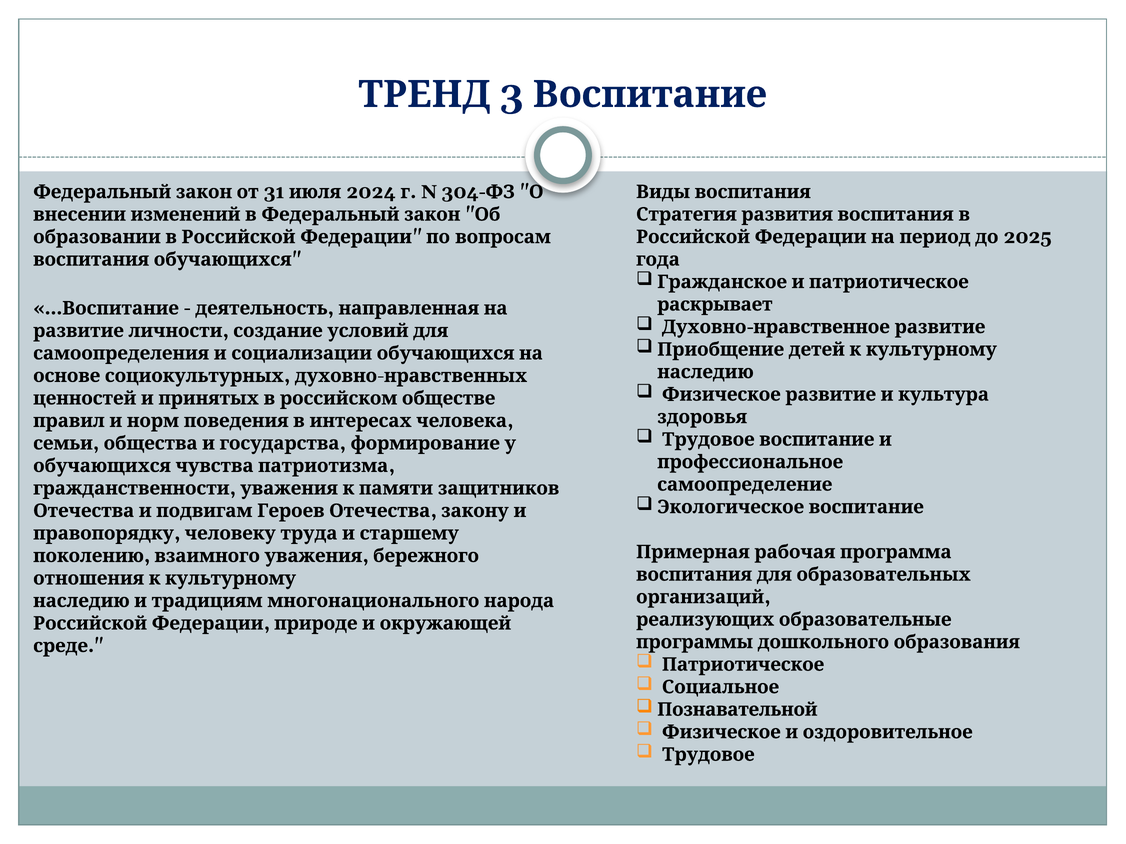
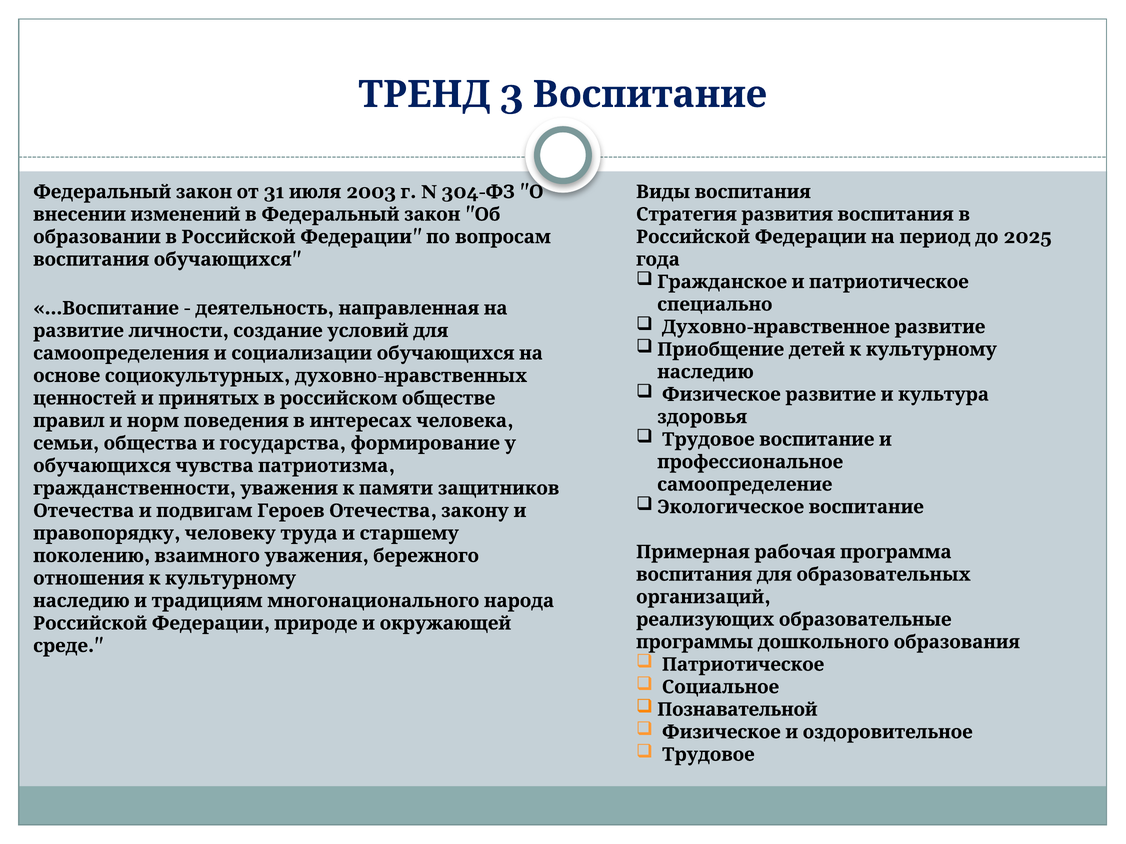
2024: 2024 -> 2003 (371, 192)
раскрывает: раскрывает -> специально (715, 305)
